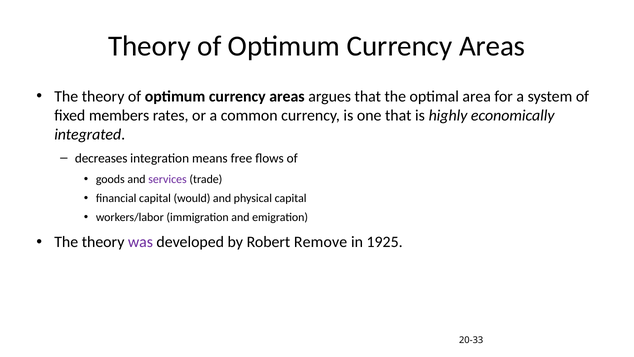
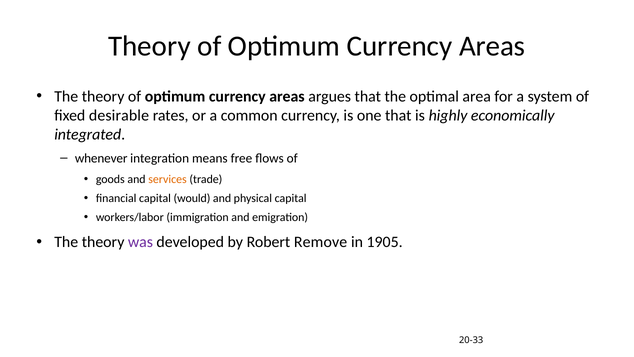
members: members -> desirable (119, 115)
decreases: decreases -> whenever (101, 158)
services colour: purple -> orange (168, 179)
1925: 1925 -> 1905 (385, 242)
